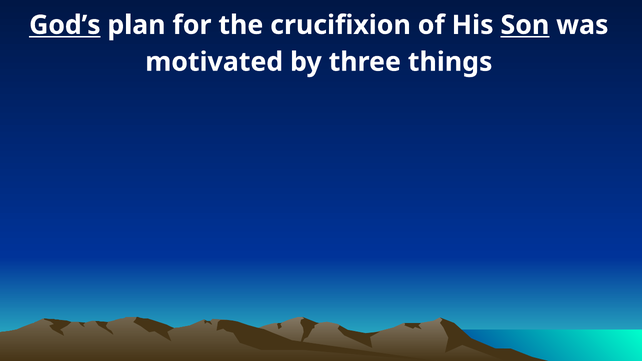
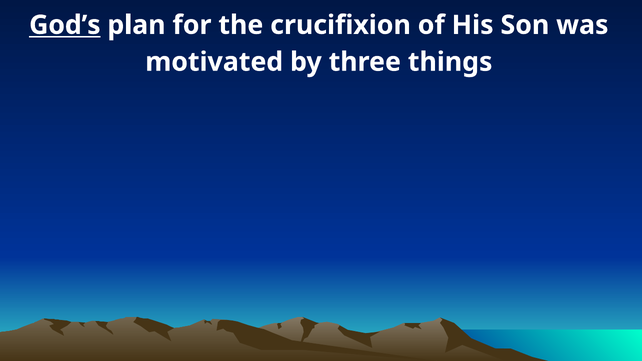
Son underline: present -> none (525, 25)
